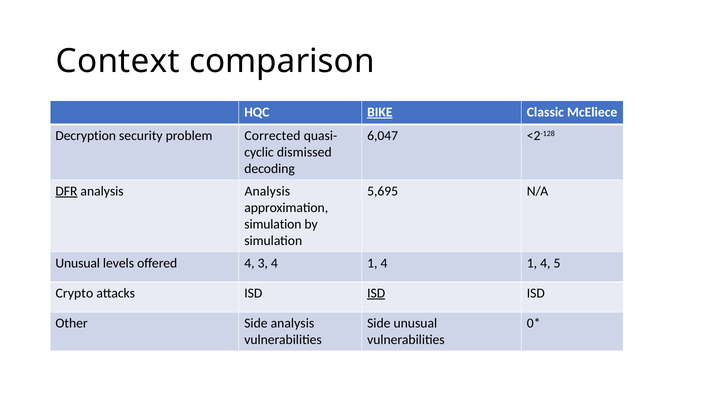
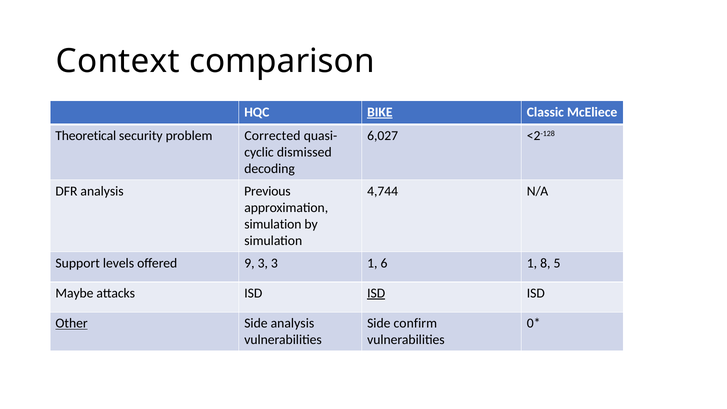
Decryption: Decryption -> Theoretical (86, 136)
6,047: 6,047 -> 6,027 (383, 136)
DFR underline: present -> none (66, 191)
analysis Analysis: Analysis -> Previous (267, 191)
5,695: 5,695 -> 4,744 (383, 191)
Unusual: Unusual -> Support (78, 263)
offered 4: 4 -> 9 (249, 263)
3 4: 4 -> 3 (274, 263)
4: 4 -> 6 (384, 263)
4: 4 -> 8 (545, 263)
Crypto: Crypto -> Maybe (74, 293)
Other underline: none -> present (72, 323)
Side unusual: unusual -> confirm (415, 323)
